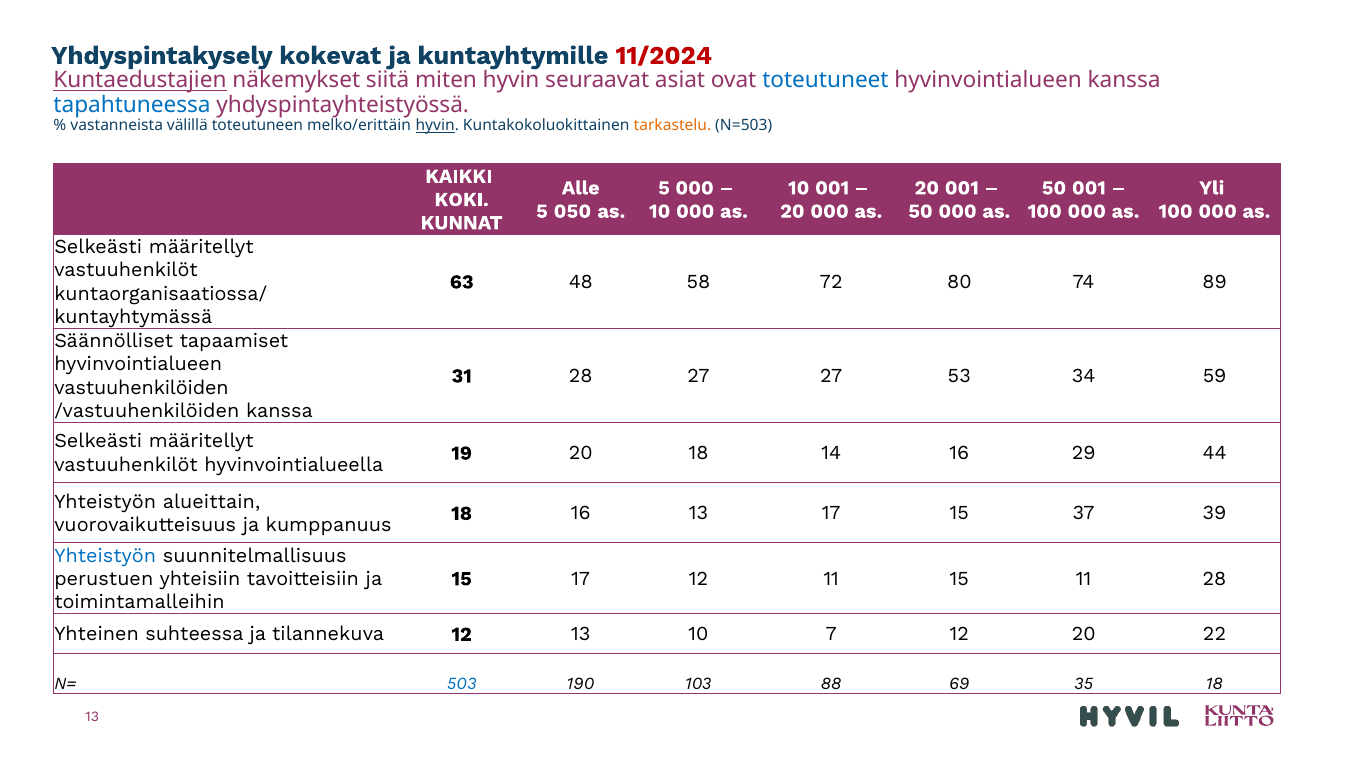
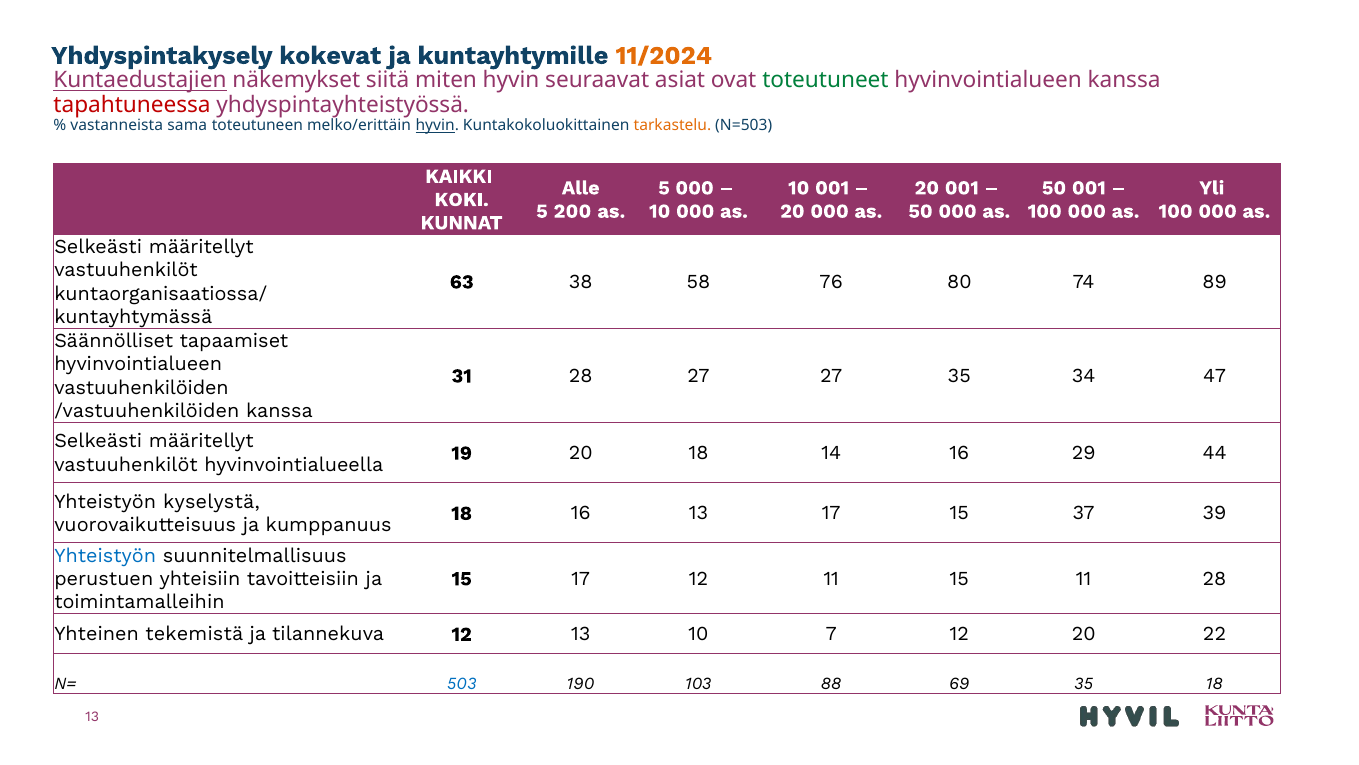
11/2024 colour: red -> orange (664, 55)
toteutuneet colour: blue -> green (825, 80)
tapahtuneessa colour: blue -> red (132, 105)
välillä: välillä -> sama (187, 126)
050: 050 -> 200 (572, 211)
48: 48 -> 38 (581, 282)
72: 72 -> 76 (831, 282)
27 53: 53 -> 35 (959, 376)
59: 59 -> 47 (1215, 376)
alueittain: alueittain -> kyselystä (211, 501)
suhteessa: suhteessa -> tekemistä (194, 634)
